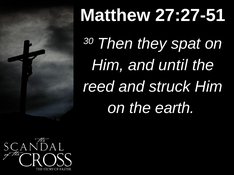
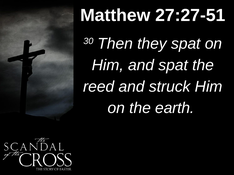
and until: until -> spat (173, 65)
